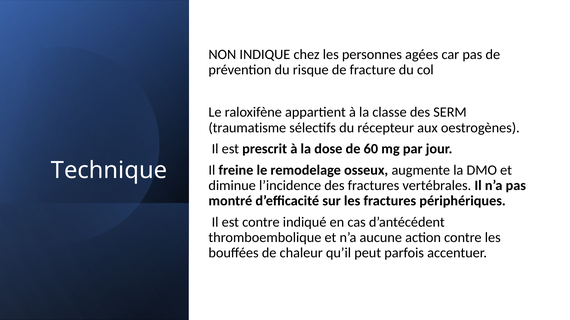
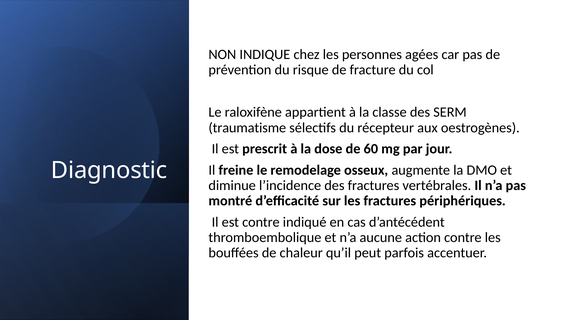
Technique: Technique -> Diagnostic (109, 171)
